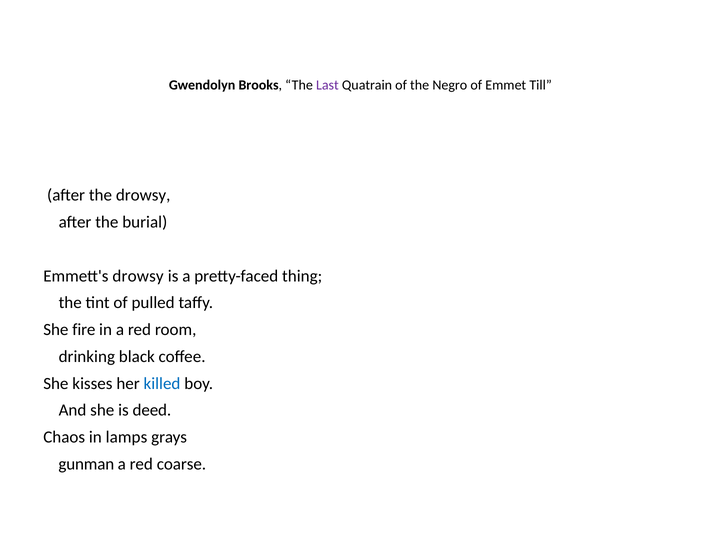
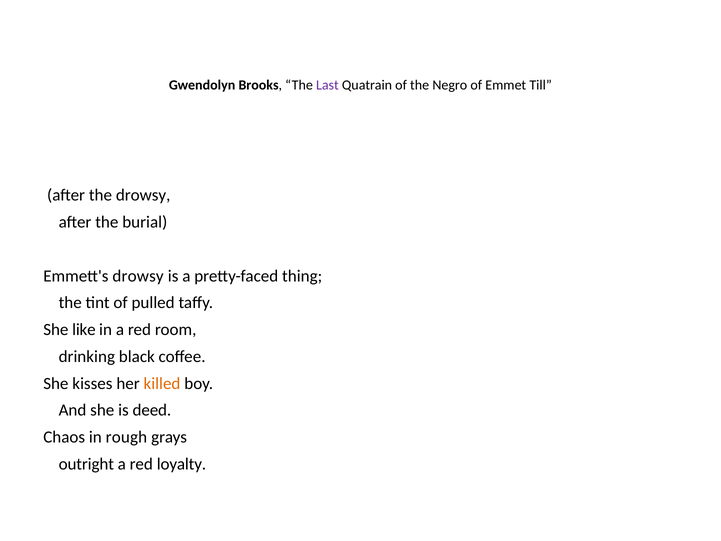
fire: fire -> like (84, 330)
killed colour: blue -> orange (162, 383)
lamps: lamps -> rough (126, 437)
gunman: gunman -> outright (86, 464)
coarse: coarse -> loyalty (181, 464)
